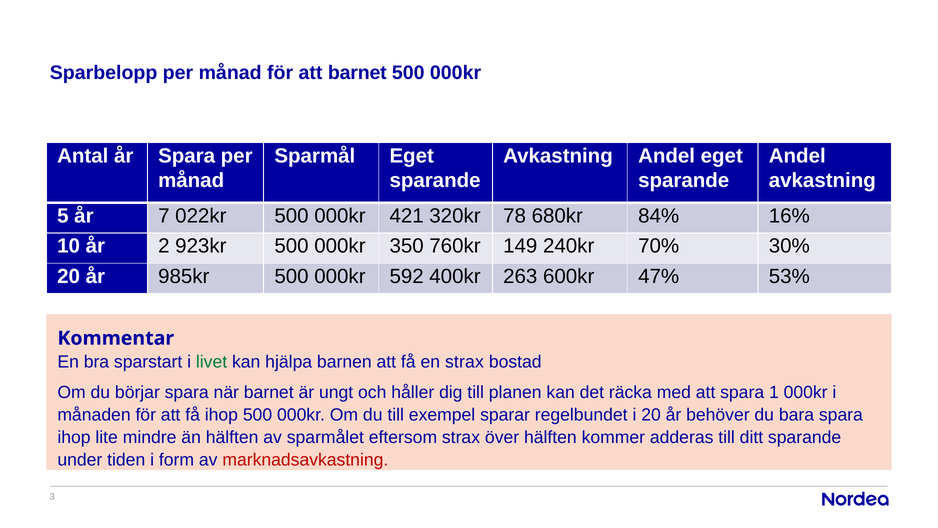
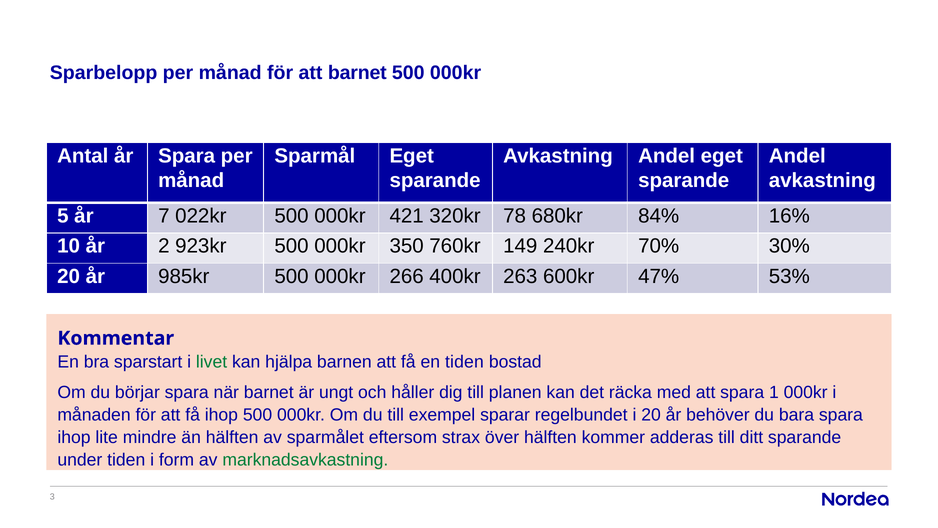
592: 592 -> 266 (407, 276)
en strax: strax -> tiden (464, 362)
marknadsavkastning colour: red -> green (305, 460)
